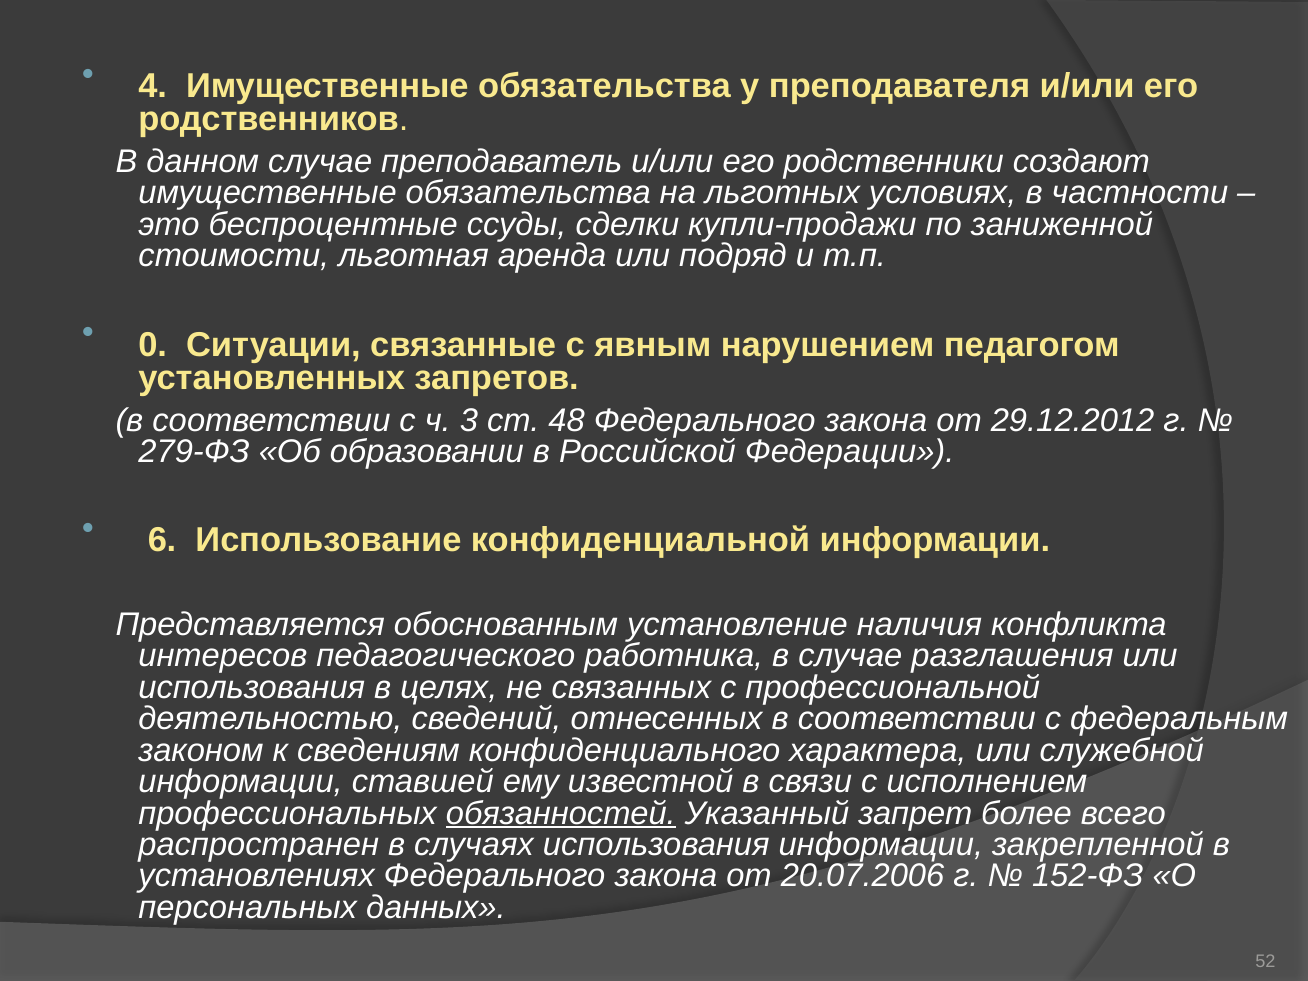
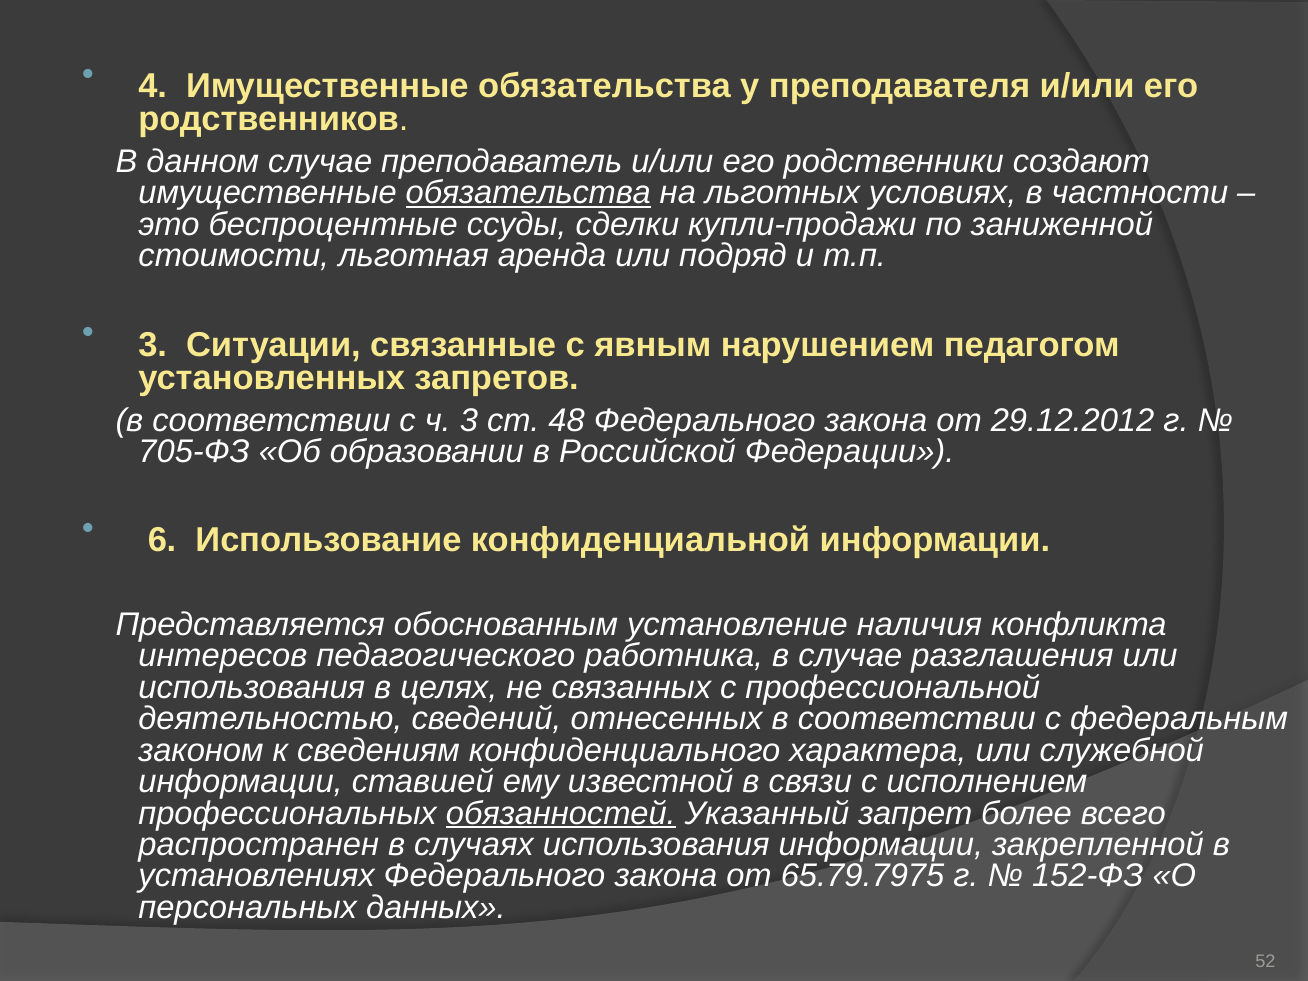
обязательства underline: none -> present (528, 193)
0: 0 -> 3 (153, 345)
279-ФЗ: 279-ФЗ -> 705-ФЗ (194, 452)
20.07.2006: 20.07.2006 -> 65.79.7975 (863, 876)
